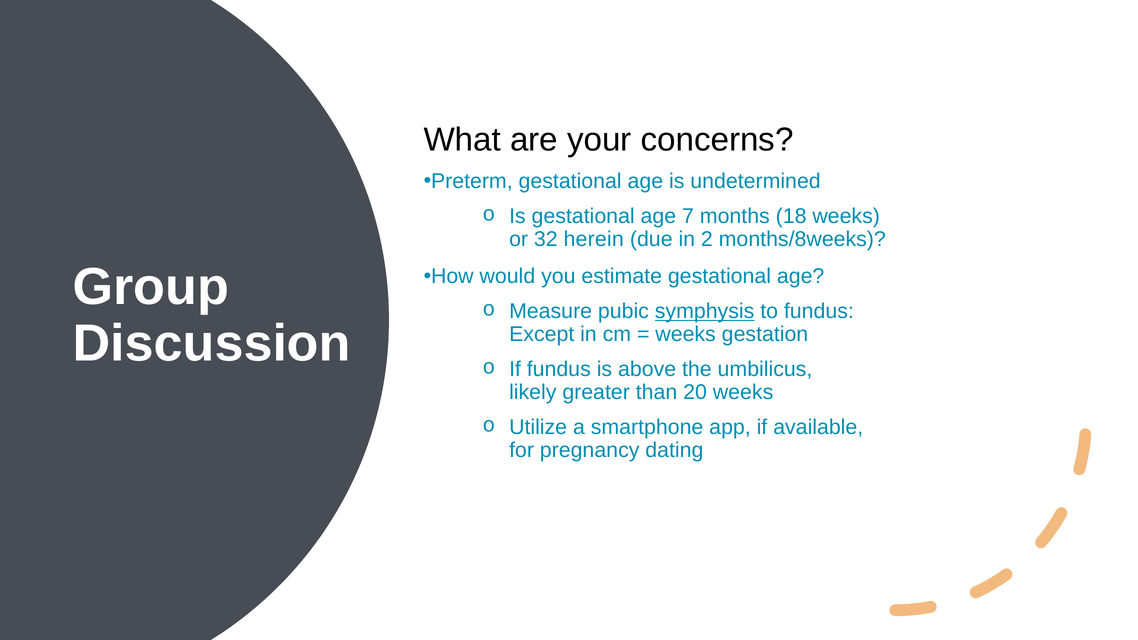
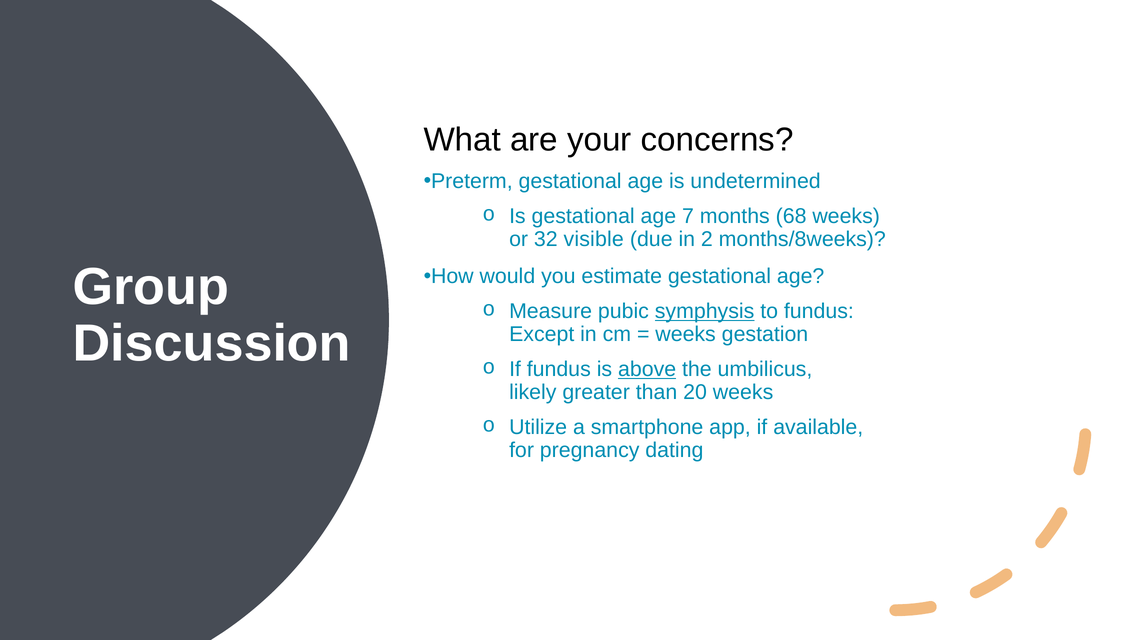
18: 18 -> 68 (791, 216)
herein: herein -> visible (594, 239)
above underline: none -> present (647, 369)
